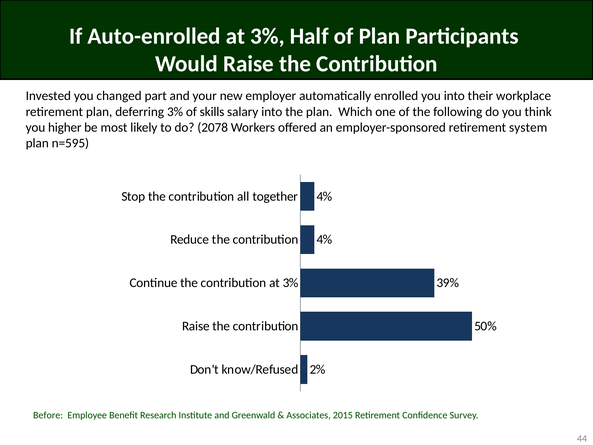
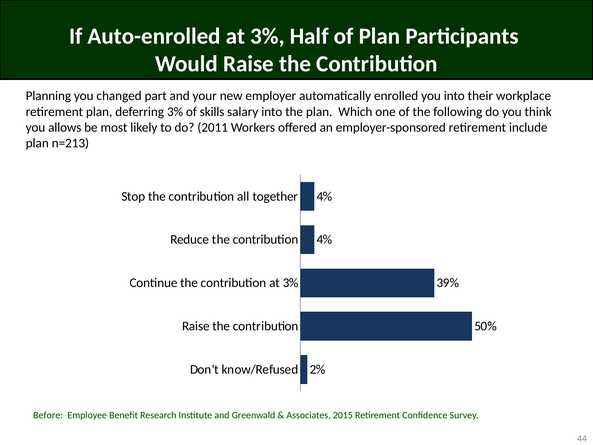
Invested: Invested -> Planning (48, 96)
higher: higher -> allows (65, 127)
2078: 2078 -> 2011 (213, 127)
system: system -> include (528, 127)
n=595: n=595 -> n=213 (70, 143)
